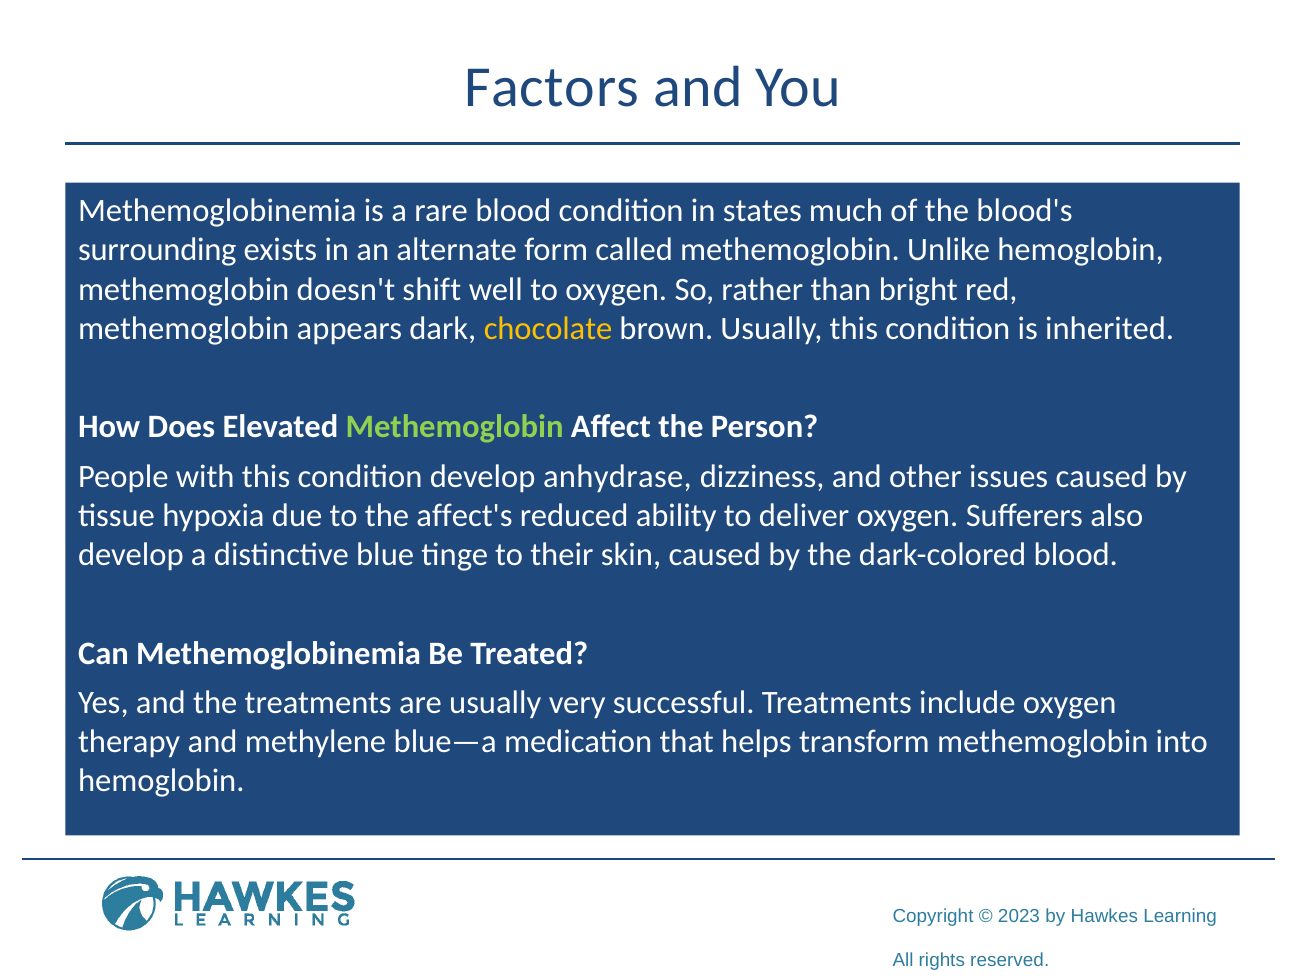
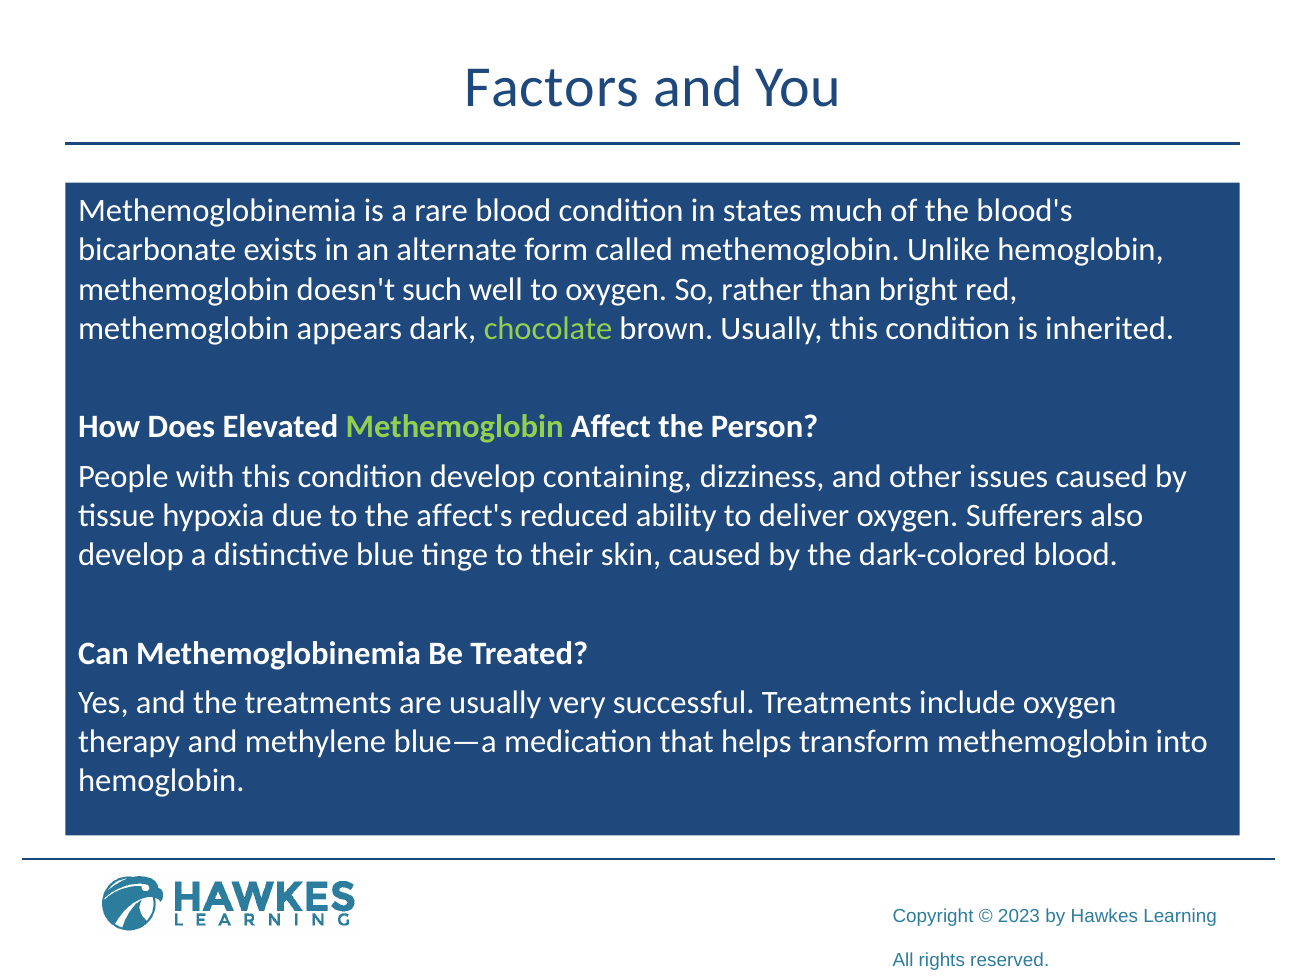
surrounding: surrounding -> bicarbonate (157, 250)
shift: shift -> such (432, 289)
chocolate colour: yellow -> light green (548, 328)
anhydrase: anhydrase -> containing (617, 476)
